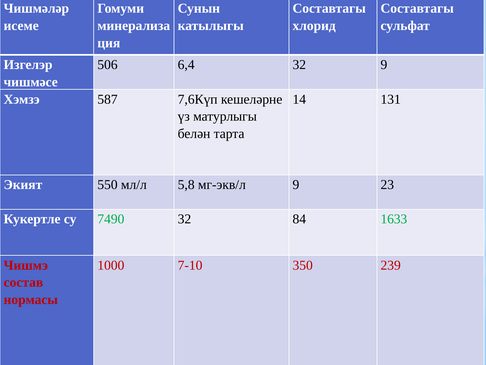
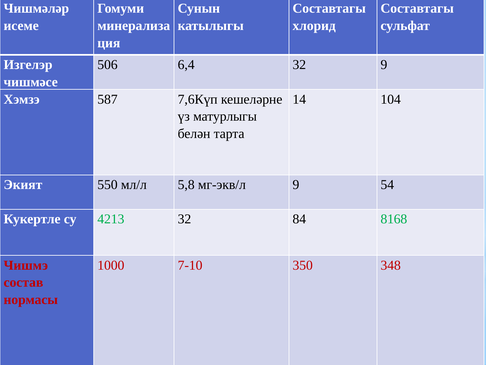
131: 131 -> 104 (391, 99)
23: 23 -> 54 (387, 185)
7490: 7490 -> 4213 (111, 219)
1633: 1633 -> 8168 (394, 219)
239: 239 -> 348 (391, 265)
